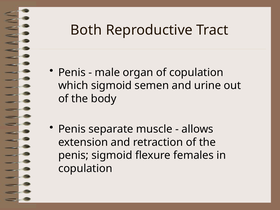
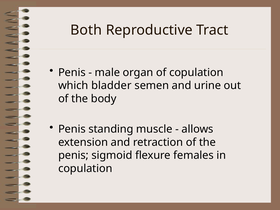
which sigmoid: sigmoid -> bladder (111, 86)
separate: separate -> standing (111, 129)
